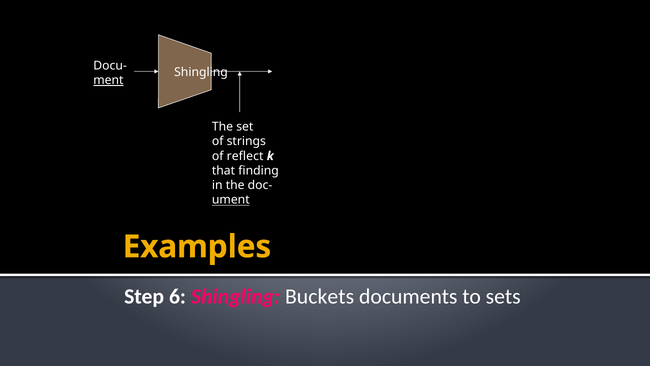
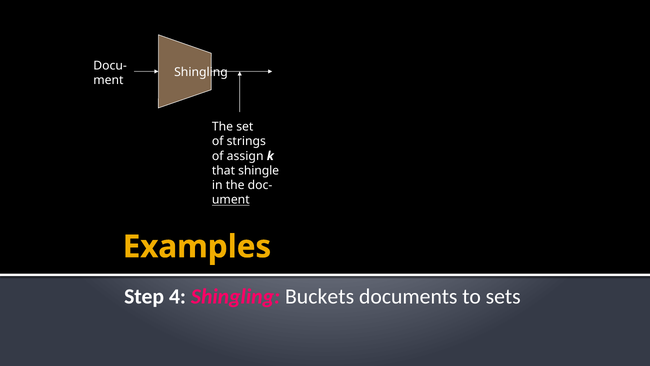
ment underline: present -> none (108, 80)
reflect: reflect -> assign (245, 156)
finding: finding -> shingle (259, 170)
6: 6 -> 4 (177, 296)
